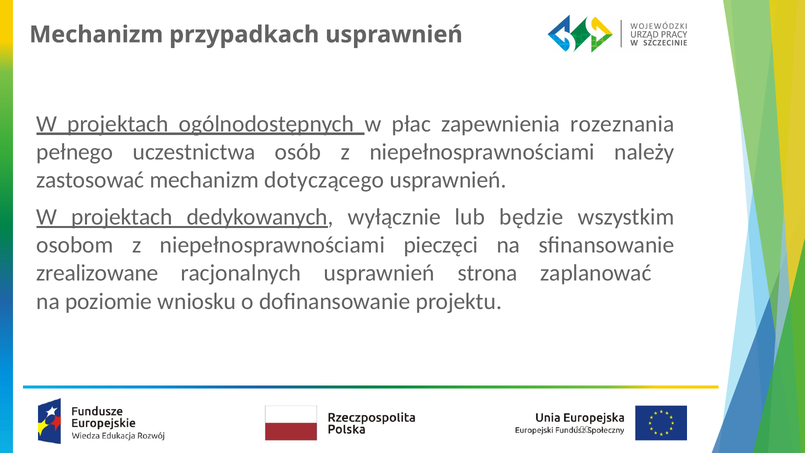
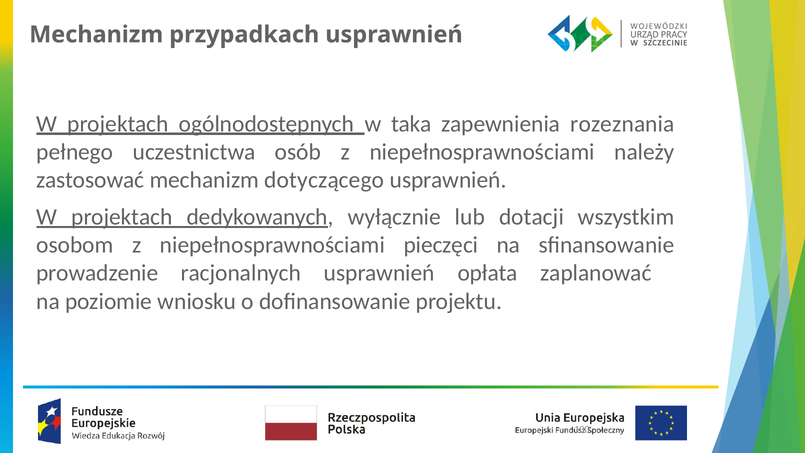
płac: płac -> taka (411, 124)
będzie: będzie -> dotacji (532, 217)
zrealizowane: zrealizowane -> prowadzenie (97, 273)
strona: strona -> opłata (488, 273)
